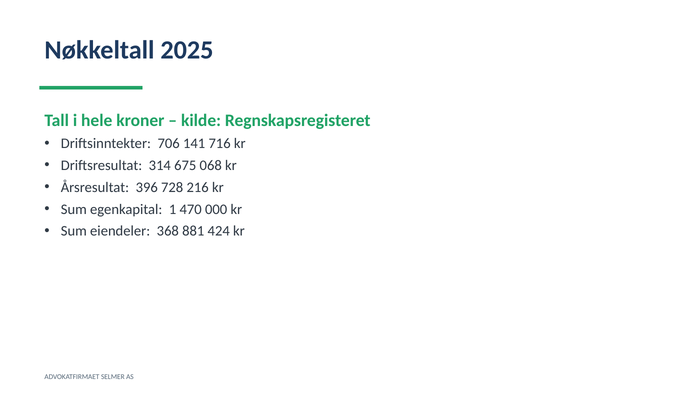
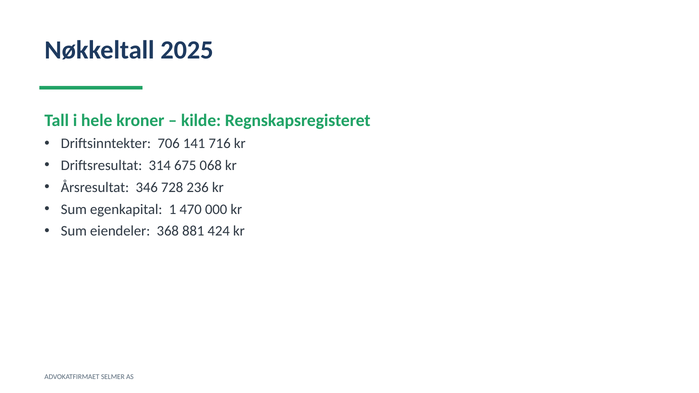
396: 396 -> 346 (147, 187)
216: 216 -> 236 (198, 187)
